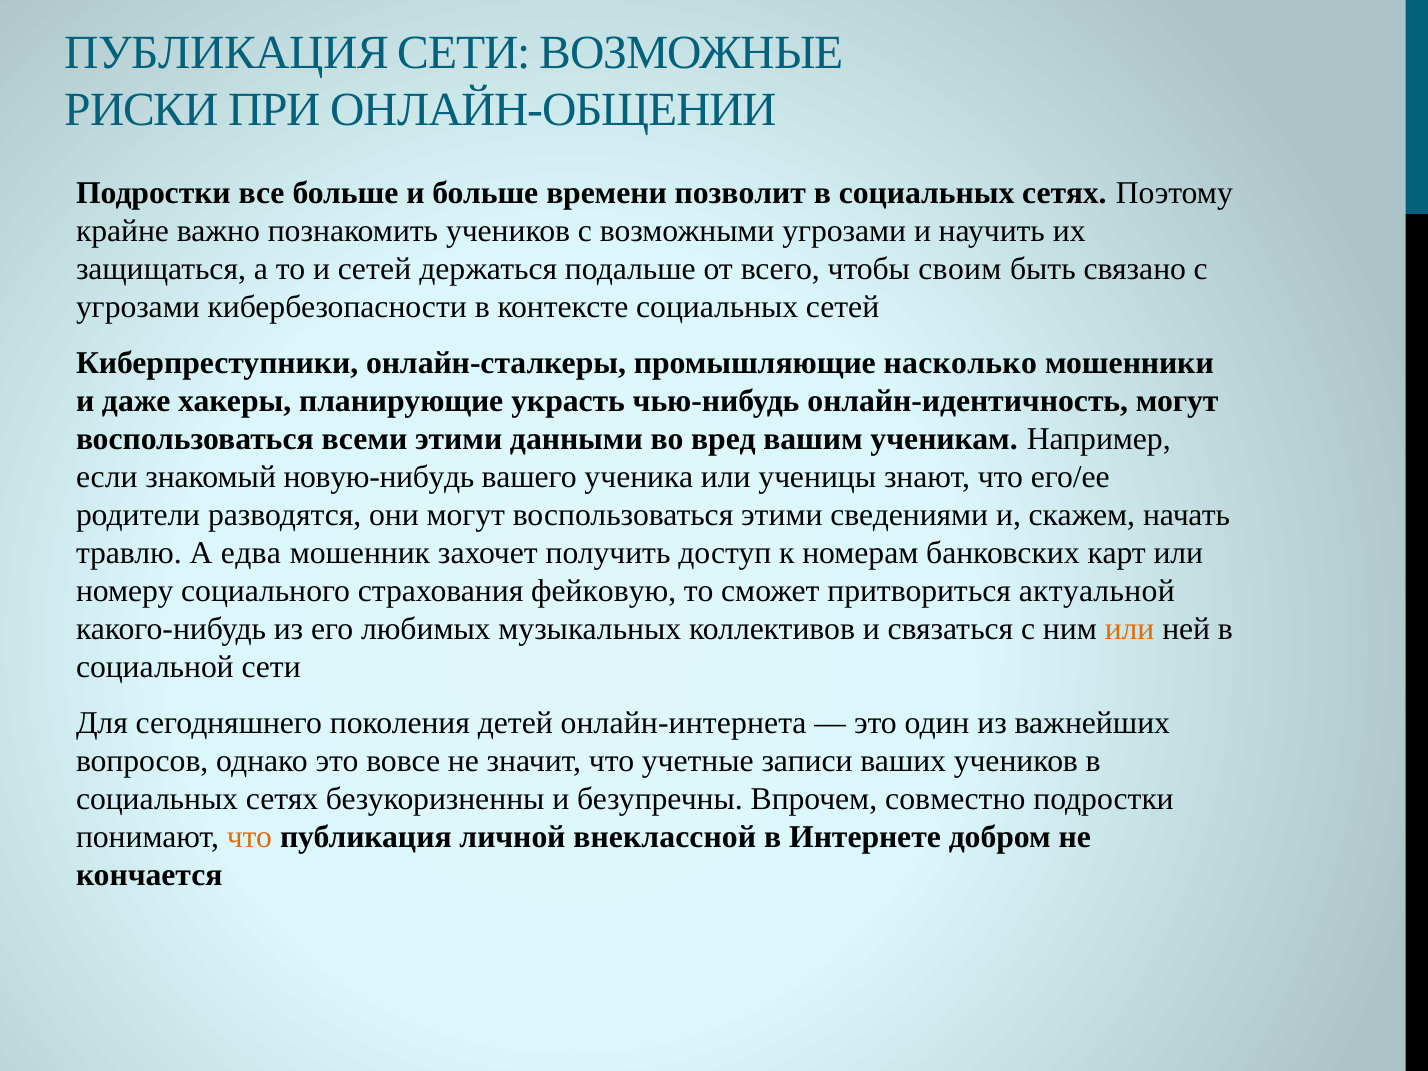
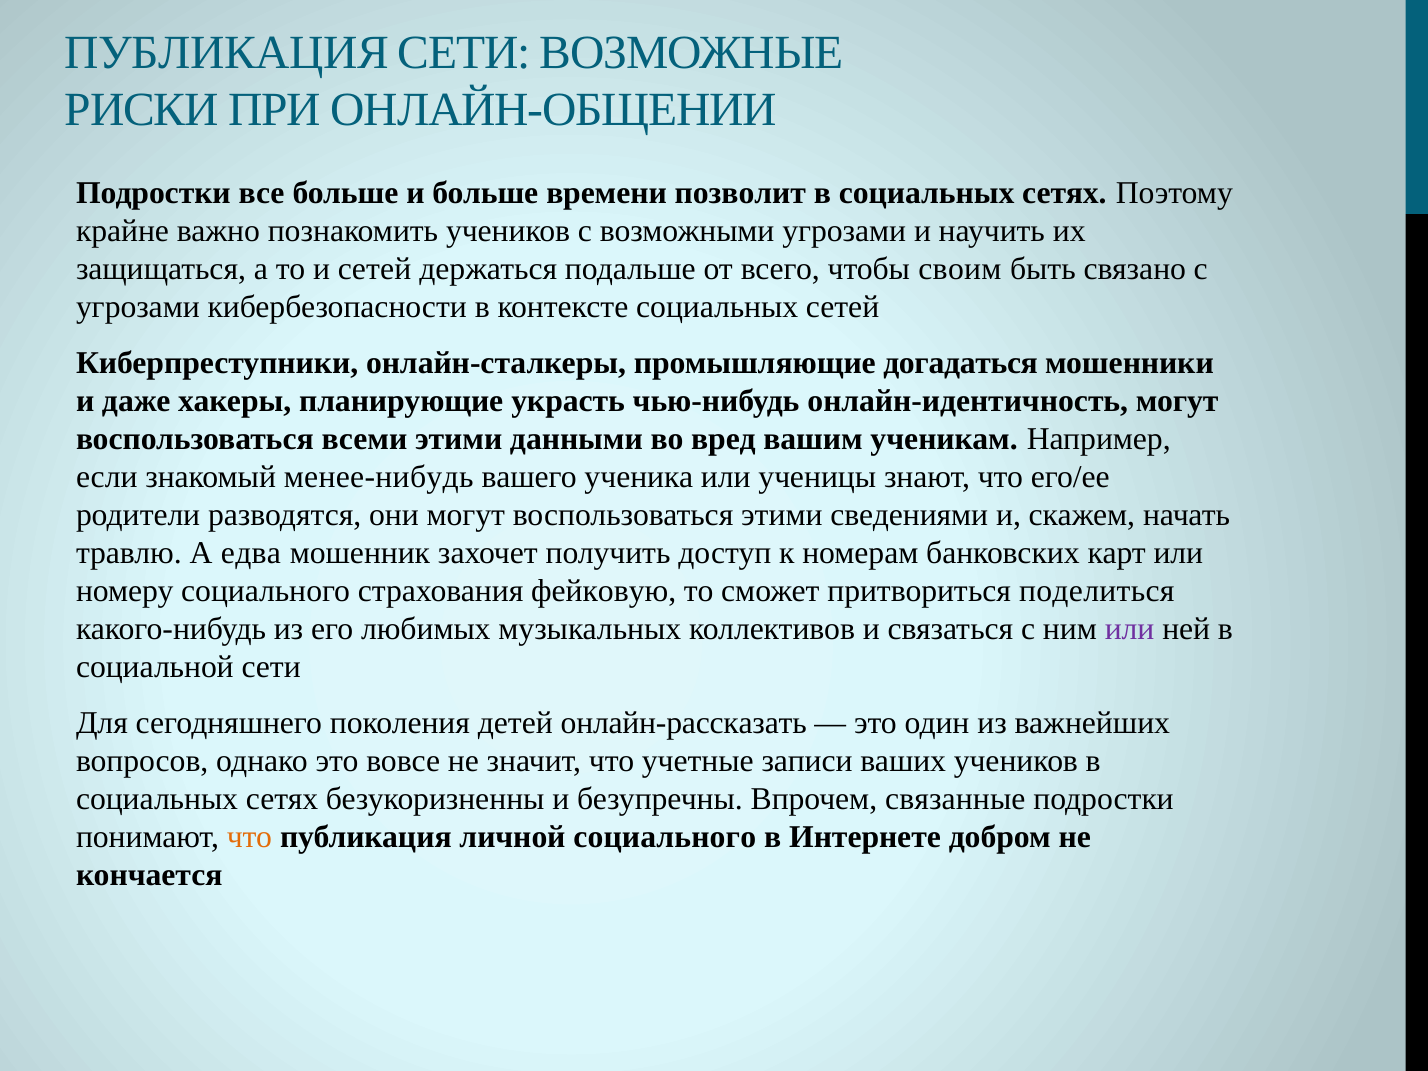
насколько: насколько -> догадаться (961, 363)
новую-нибудь: новую-нибудь -> менее-нибудь (379, 477)
актуальной: актуальной -> поделиться (1097, 591)
или colour: orange -> purple (1130, 629)
онлайн-интернета: онлайн-интернета -> онлайн-рассказать (684, 723)
совместно: совместно -> связанные (955, 799)
личной внеклассной: внеклассной -> социального (665, 837)
